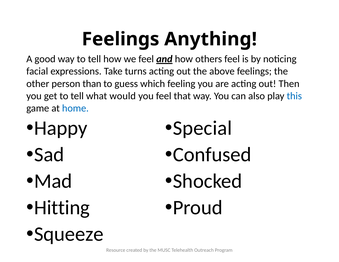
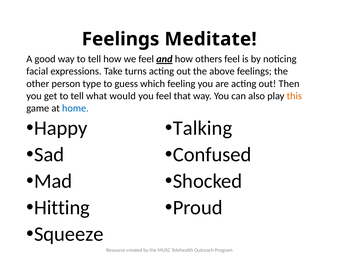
Anything: Anything -> Meditate (211, 39)
than: than -> type (92, 84)
this colour: blue -> orange (294, 96)
Special: Special -> Talking (203, 128)
